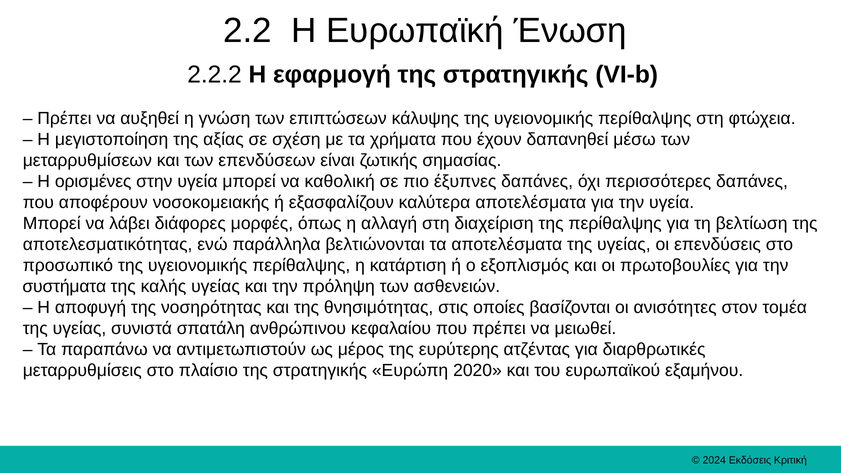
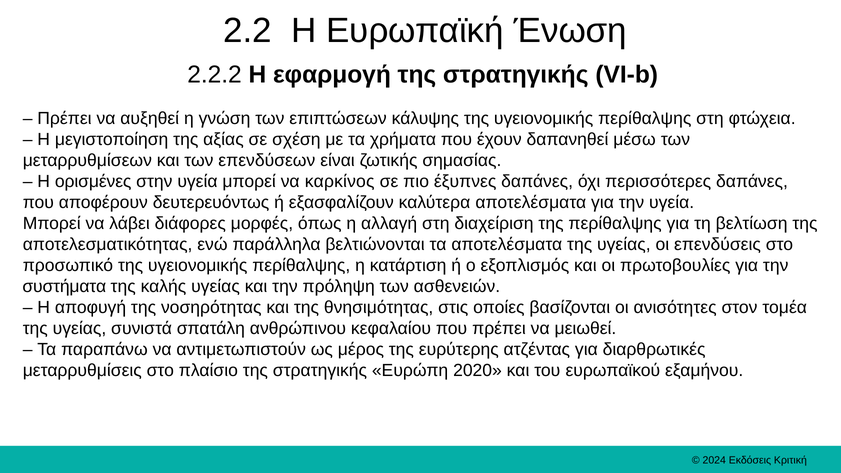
καθολική: καθολική -> καρκίνος (340, 181)
νοσοκομειακής: νοσοκομειακής -> δευτερευόντως (211, 202)
